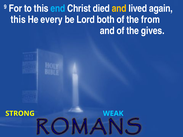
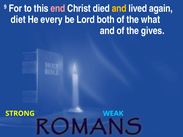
end colour: light blue -> pink (58, 8)
this: this -> diet (18, 20)
from: from -> what (151, 20)
